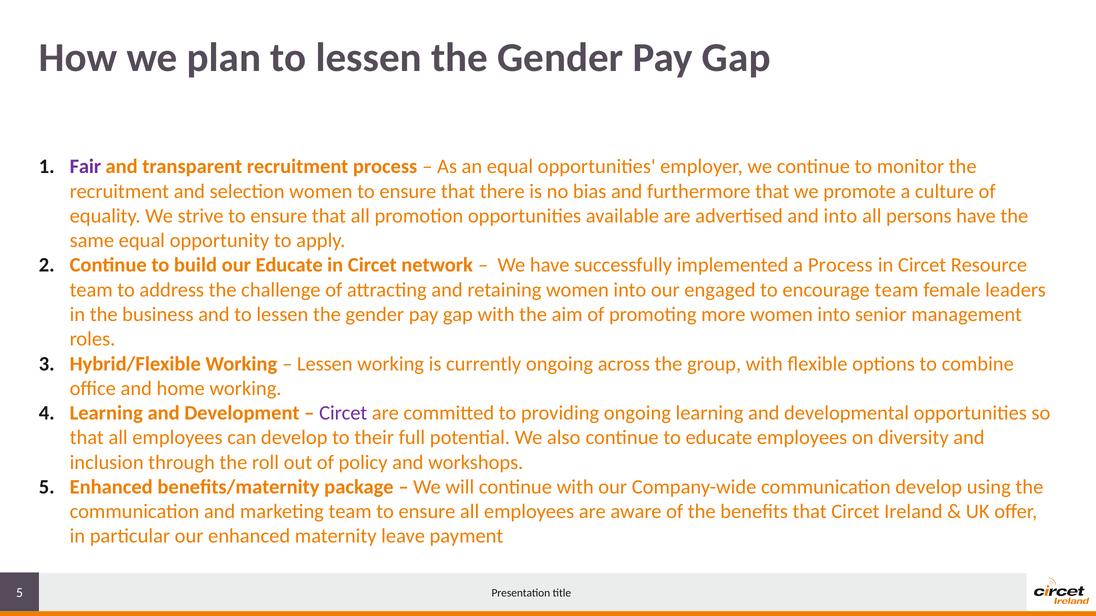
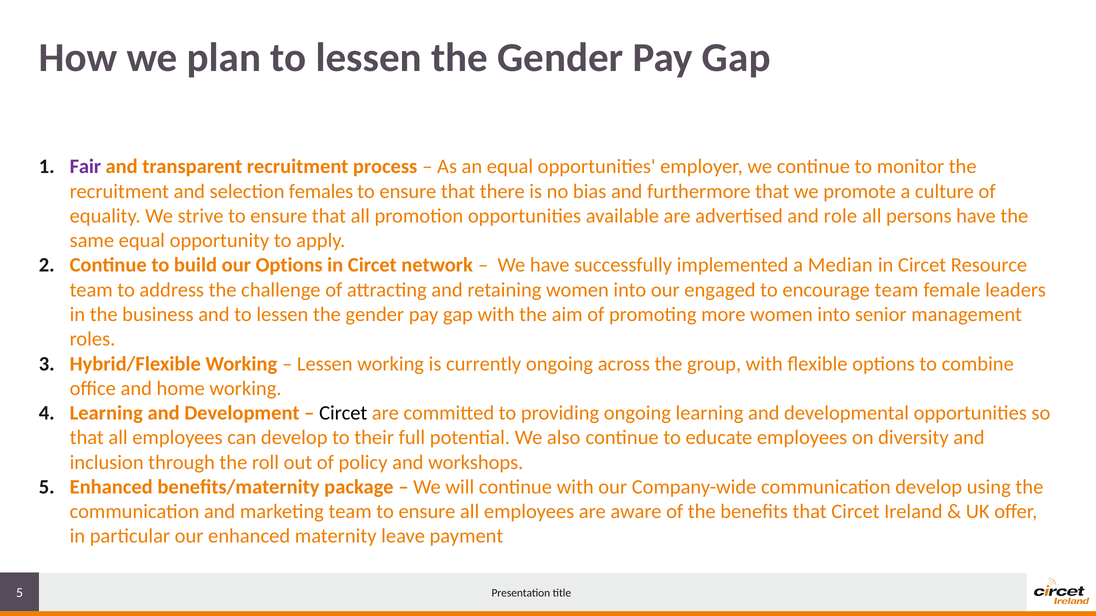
selection women: women -> females (321, 191)
and into: into -> role (840, 216)
our Educate: Educate -> Options (289, 265)
a Process: Process -> Median (840, 265)
Circet colour: purple -> black (343, 413)
